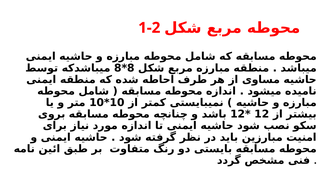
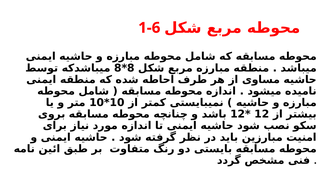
1-2: 1-2 -> 1-6 (149, 28)
